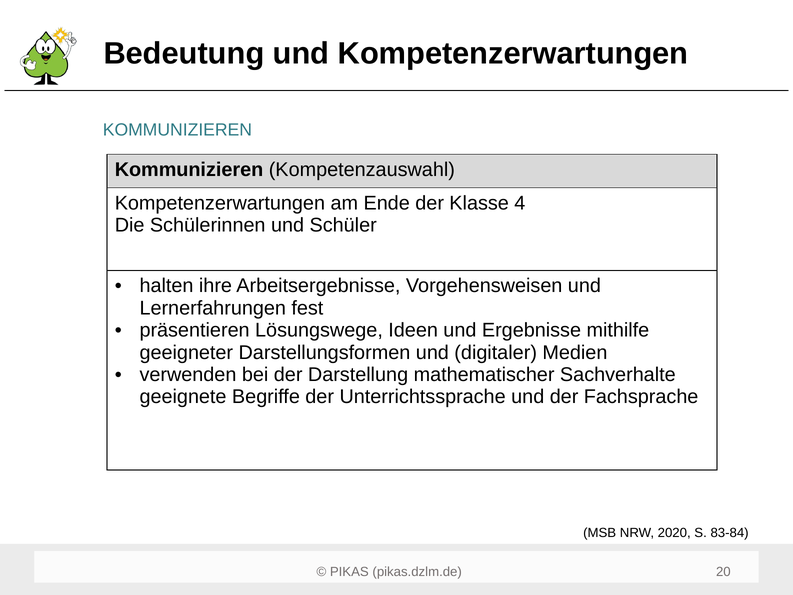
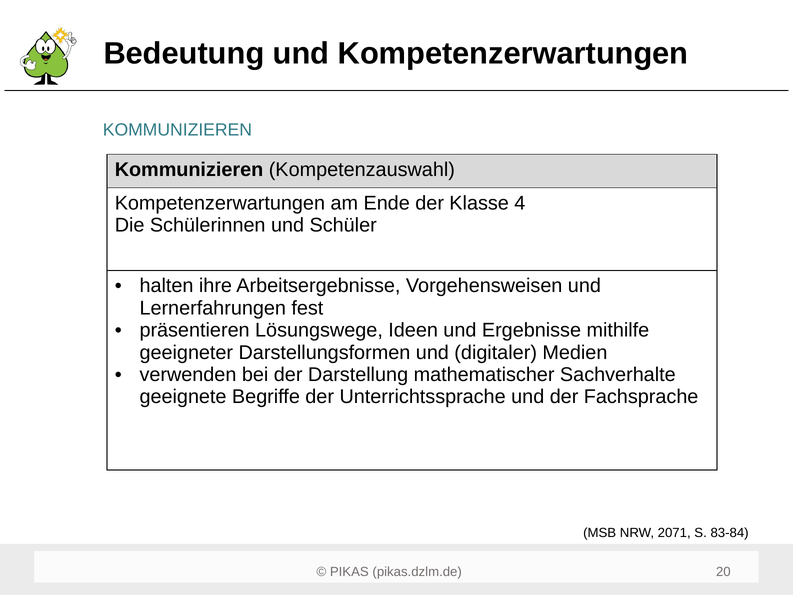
2020: 2020 -> 2071 (674, 533)
